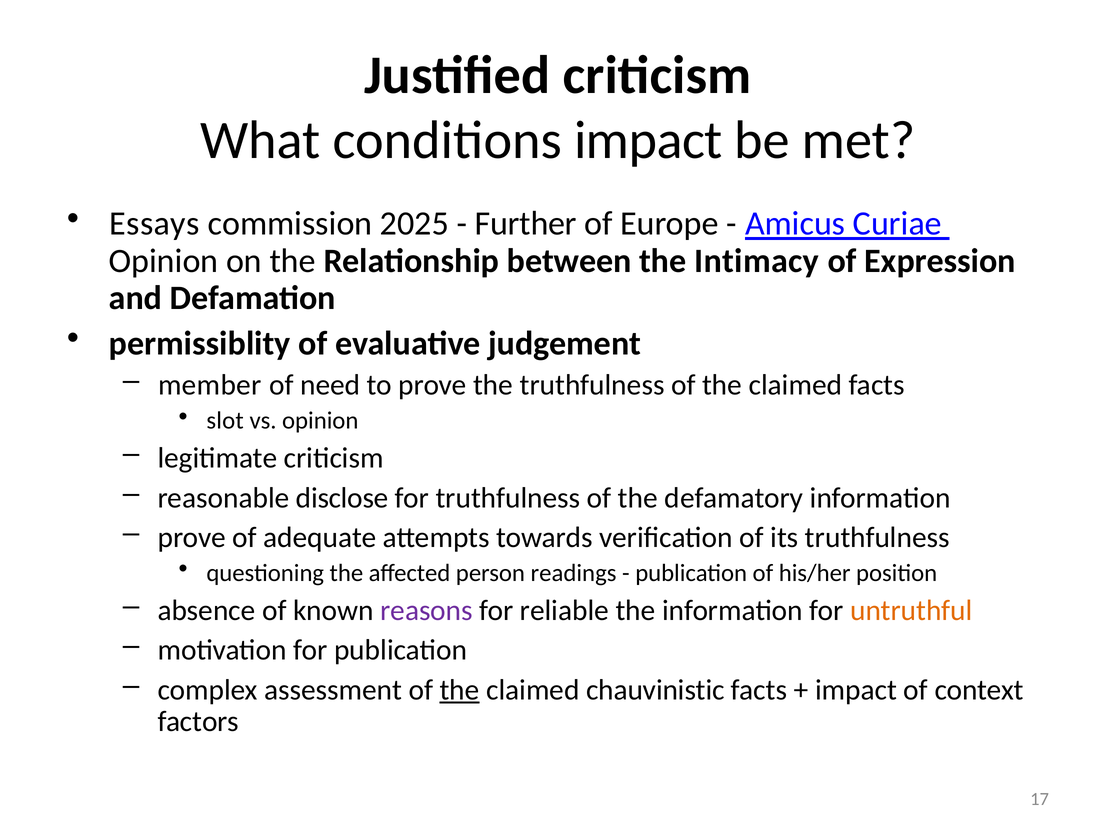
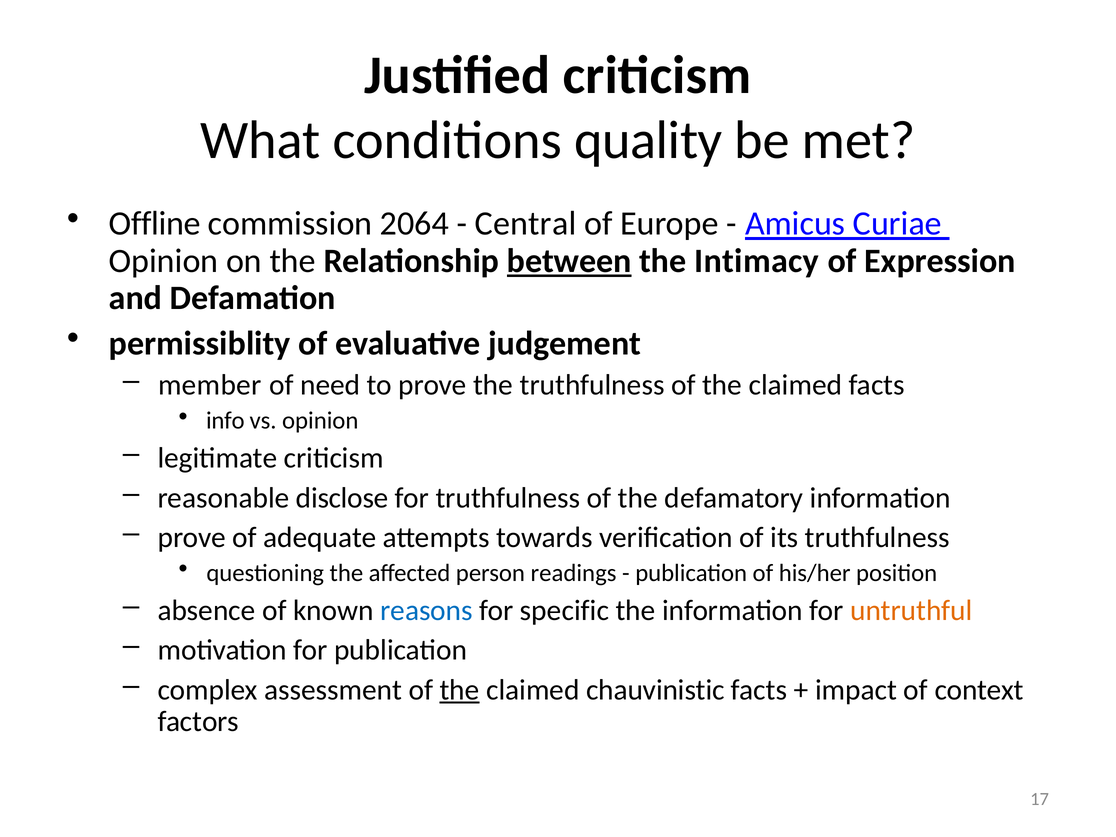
conditions impact: impact -> quality (648, 141)
Essays: Essays -> Offline (155, 224)
2025: 2025 -> 2064 (414, 224)
Further: Further -> Central (526, 224)
between underline: none -> present (569, 261)
slot: slot -> info (225, 421)
reasons colour: purple -> blue (427, 611)
reliable: reliable -> specific (564, 611)
